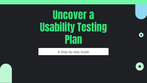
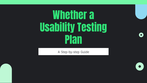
Uncover: Uncover -> Whether (70, 16)
